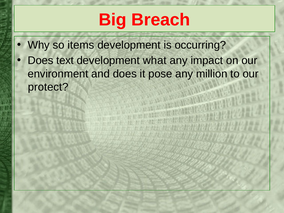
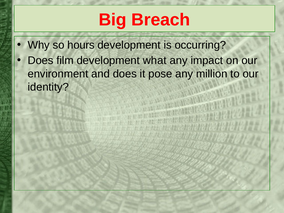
items: items -> hours (81, 45)
text: text -> film (65, 61)
protect: protect -> identity (48, 87)
